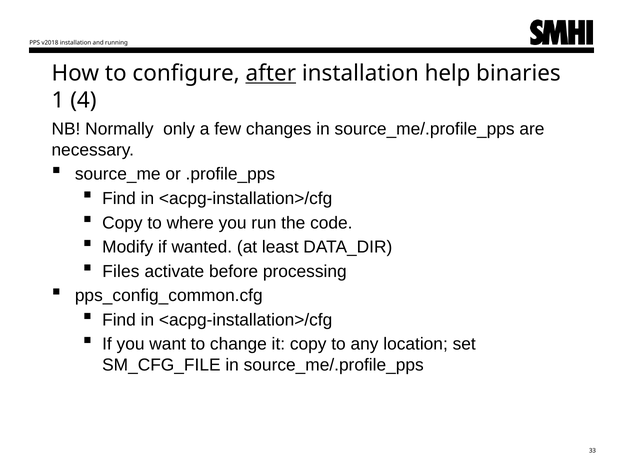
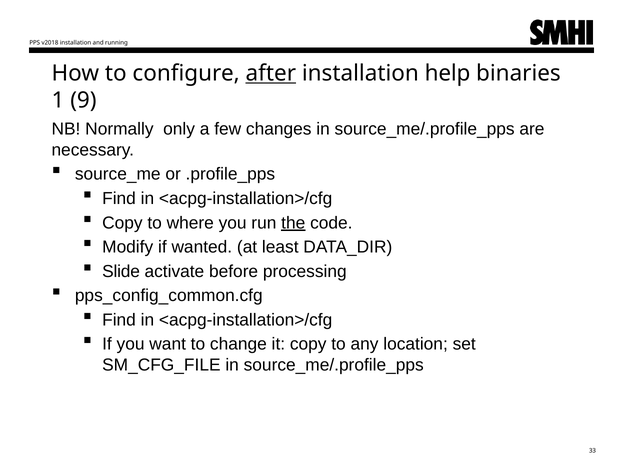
4: 4 -> 9 (83, 100)
the underline: none -> present (293, 222)
Files: Files -> Slide (121, 271)
